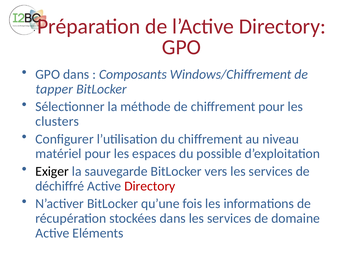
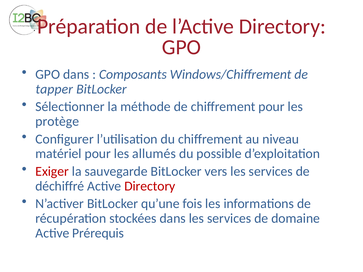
clusters: clusters -> protège (57, 122)
espaces: espaces -> allumés (154, 154)
Exiger colour: black -> red (52, 171)
Eléments: Eléments -> Prérequis (98, 233)
